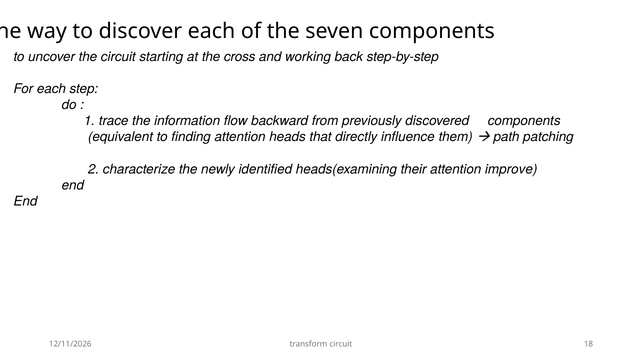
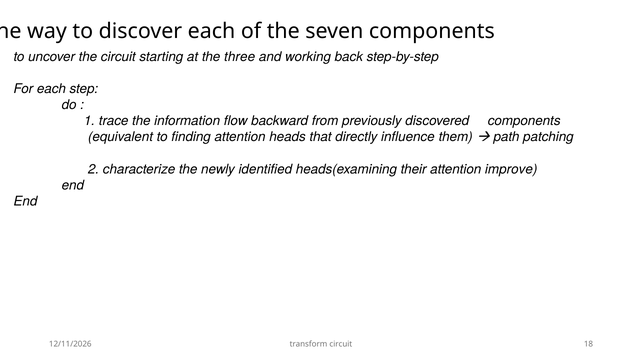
cross: cross -> three (240, 57)
